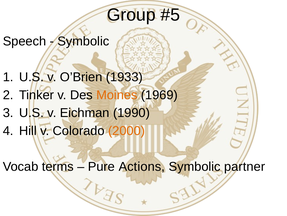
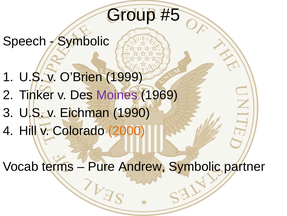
1933: 1933 -> 1999 (124, 77)
Moines colour: orange -> purple (117, 95)
Actions: Actions -> Andrew (142, 166)
